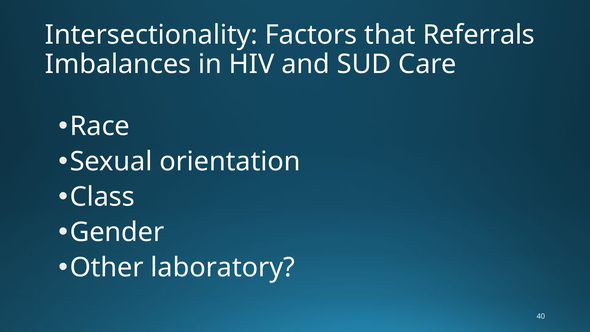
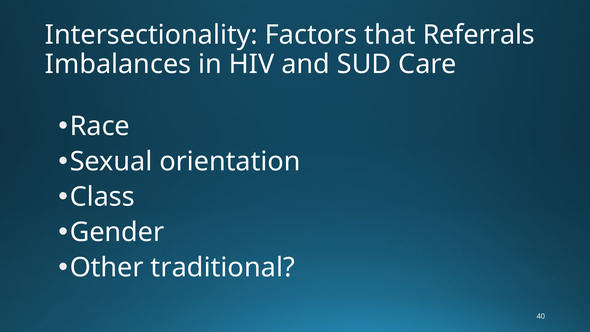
laboratory: laboratory -> traditional (223, 267)
